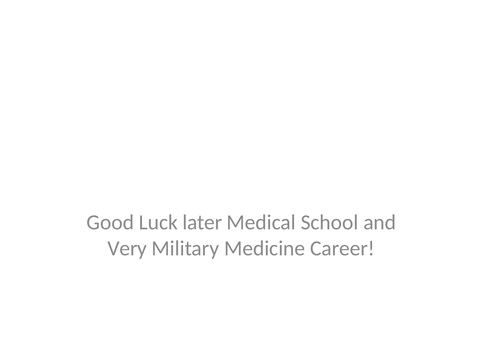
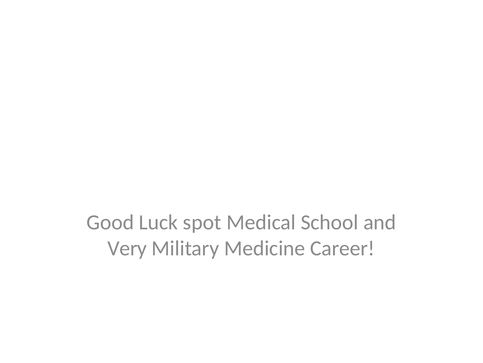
later: later -> spot (202, 222)
